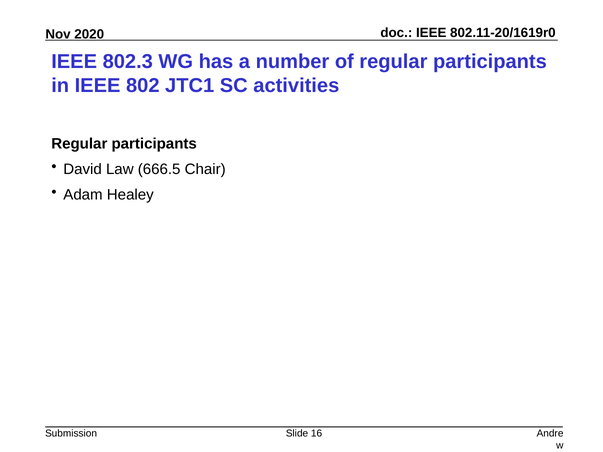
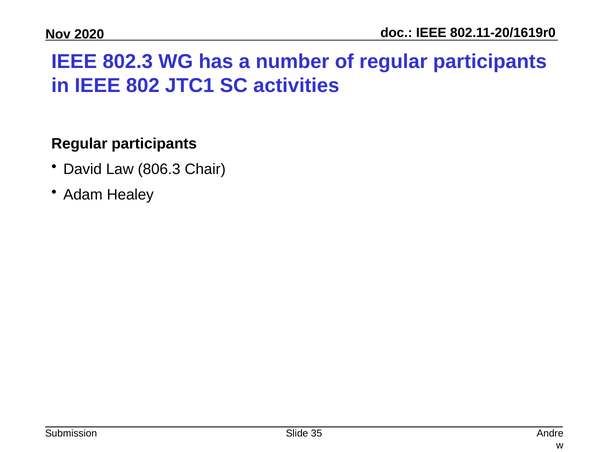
666.5: 666.5 -> 806.3 (159, 169)
16: 16 -> 35 (317, 434)
